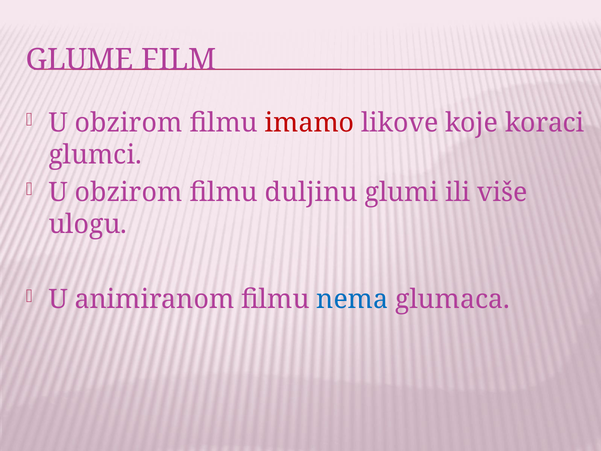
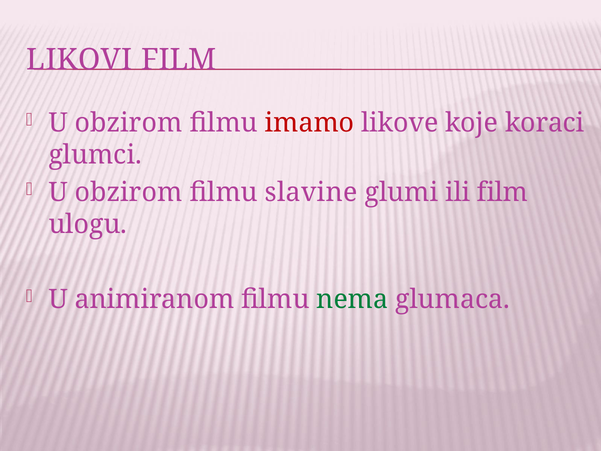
GLUME: GLUME -> LIKOVI (79, 60)
duljinu: duljinu -> slavine (311, 192)
ili više: više -> film (503, 192)
nema colour: blue -> green (352, 299)
